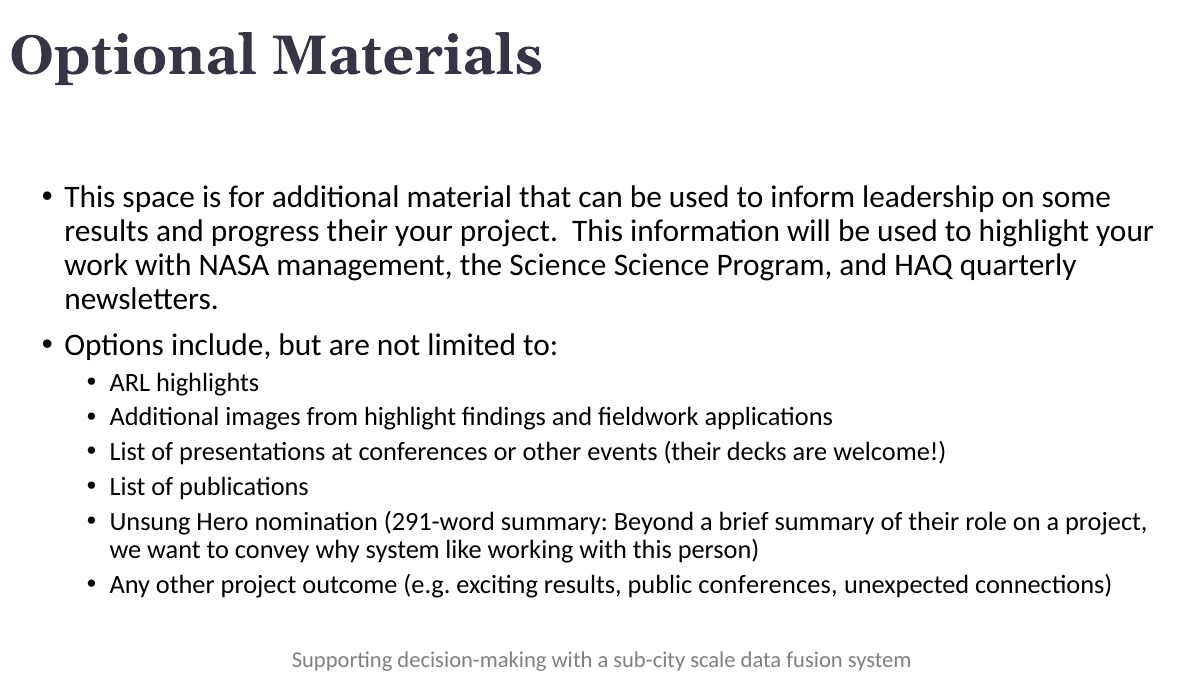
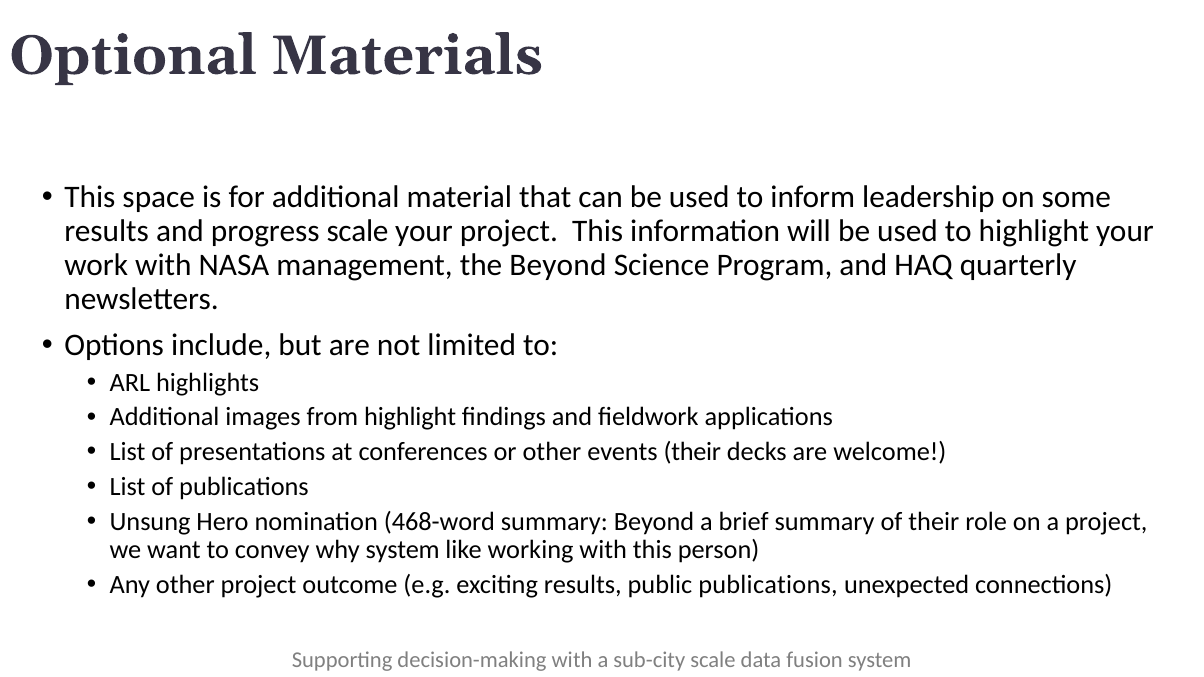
progress their: their -> scale (358, 231)
the Science: Science -> Beyond (558, 265)
291-word: 291-word -> 468-word (439, 522)
public conferences: conferences -> publications (768, 585)
